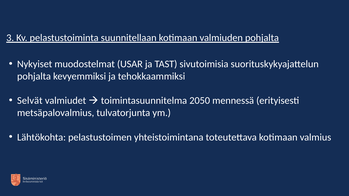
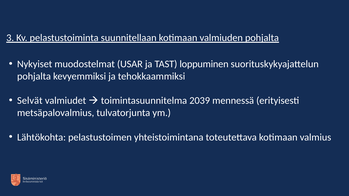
sivutoimisia: sivutoimisia -> loppuminen (204, 64)
2050: 2050 -> 2039 (200, 101)
